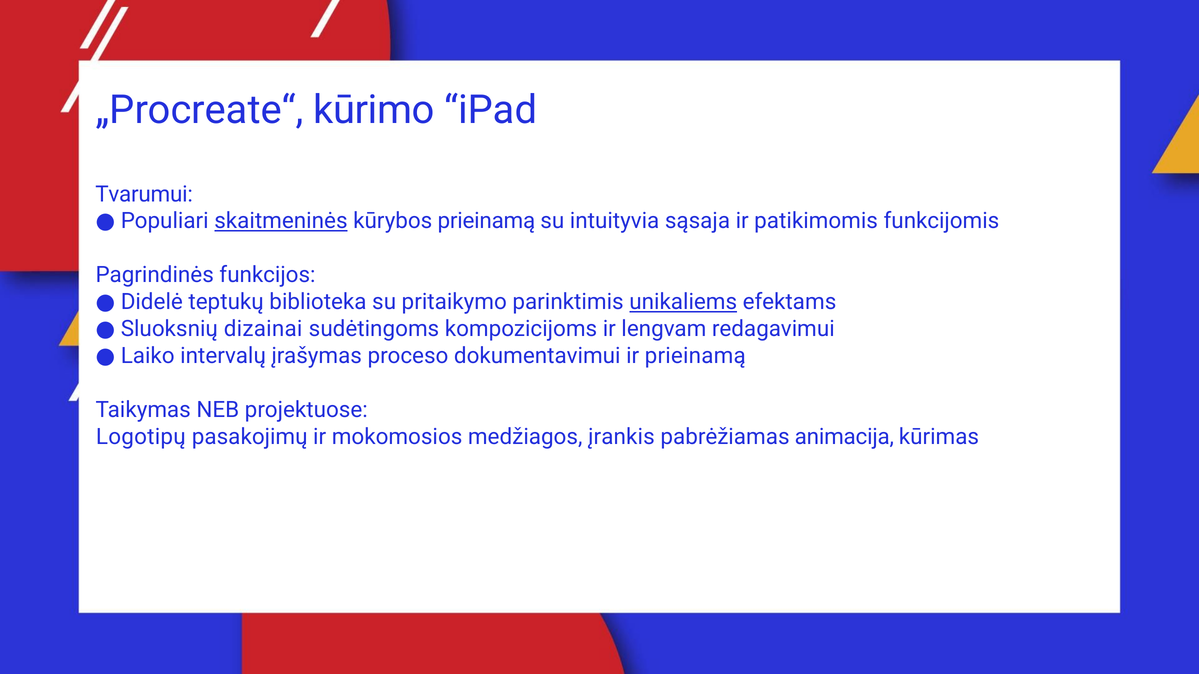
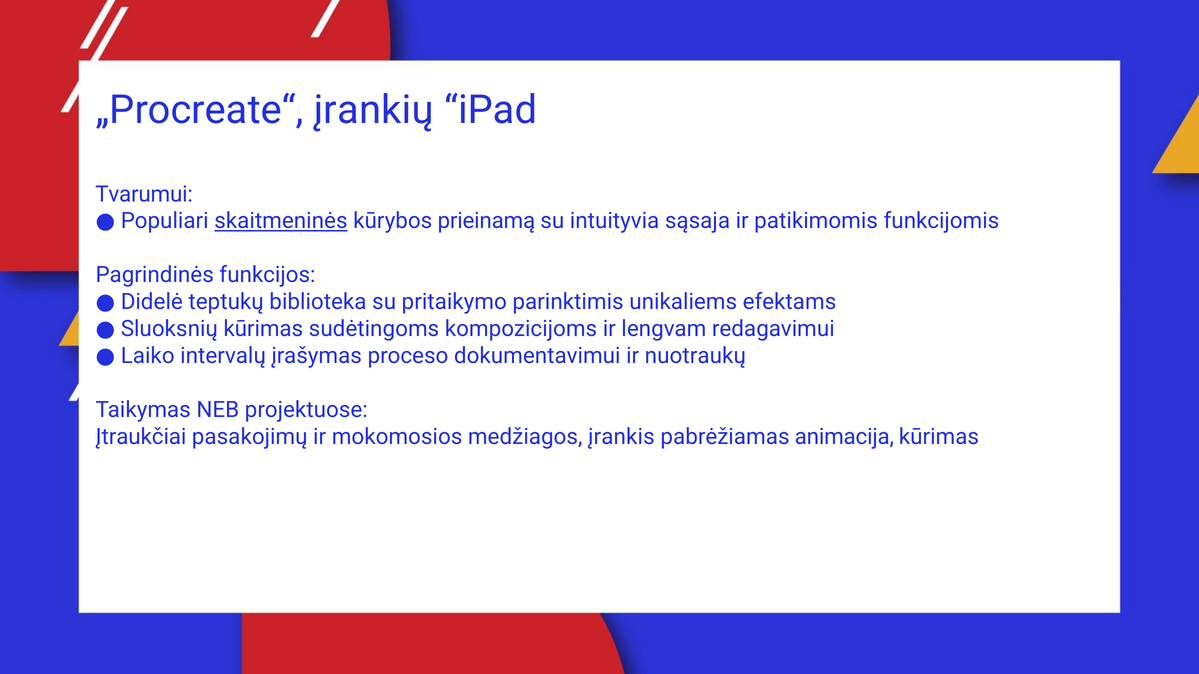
kūrimo: kūrimo -> įrankių (374, 110)
unikaliems underline: present -> none (683, 302)
dizainai: dizainai -> kūrimas (263, 329)
ir prieinamą: prieinamą -> nuotraukų (695, 356)
Logotipų: Logotipų -> Įtraukčiai (141, 437)
